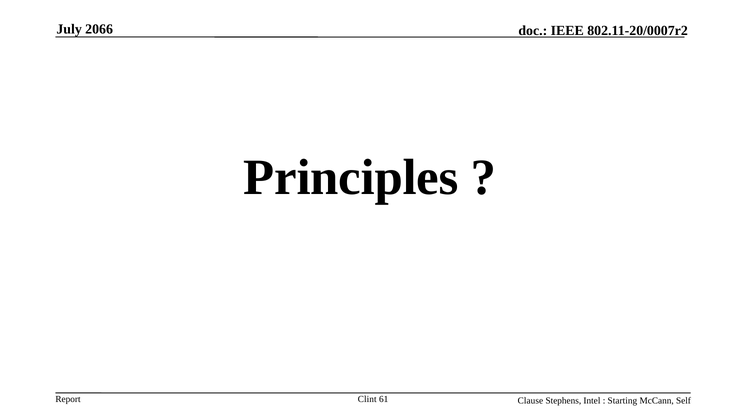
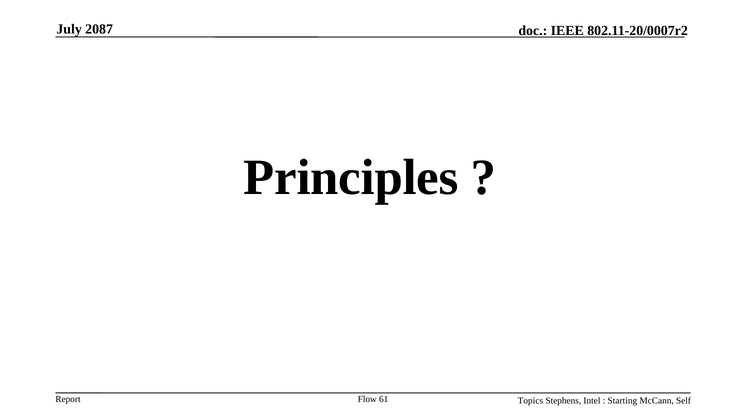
2066: 2066 -> 2087 (99, 29)
Clint: Clint -> Flow (367, 399)
Clause: Clause -> Topics (530, 401)
